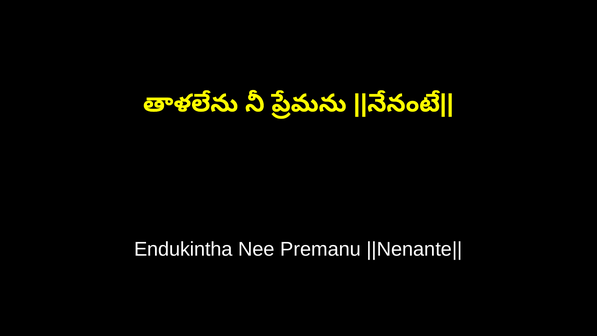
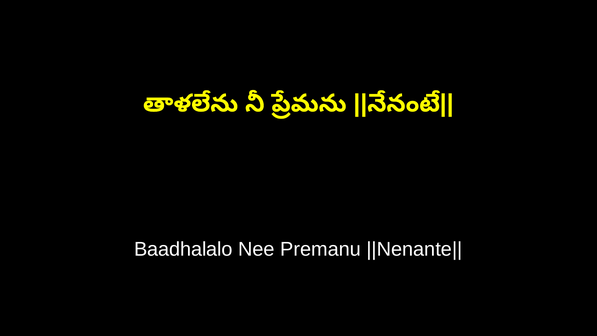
Endukintha: Endukintha -> Baadhalalo (183, 249)
